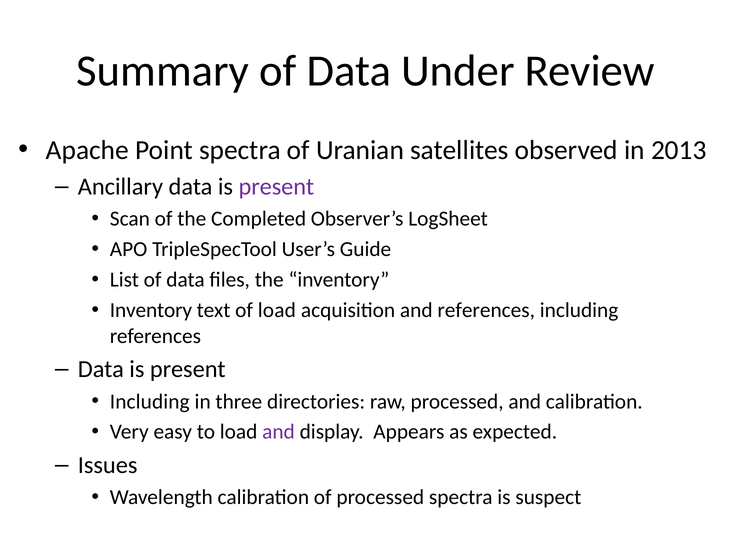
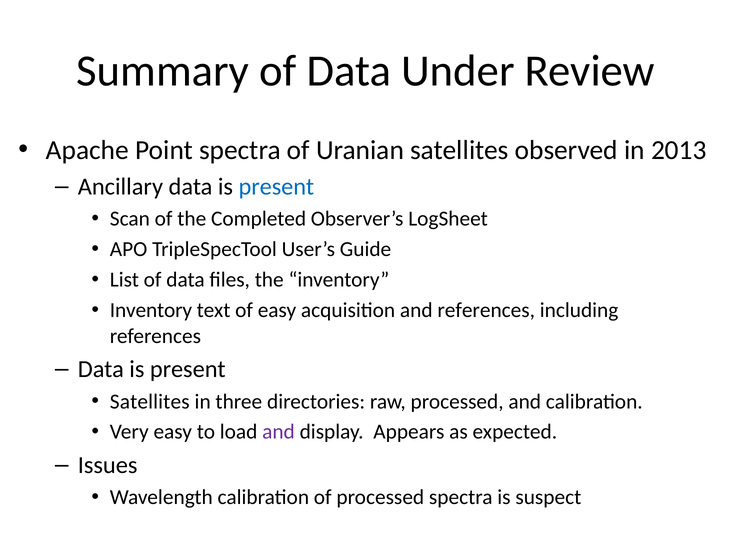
present colour: purple -> blue (276, 187)
of load: load -> easy (277, 310)
Including: Including -> Satellites (150, 401)
